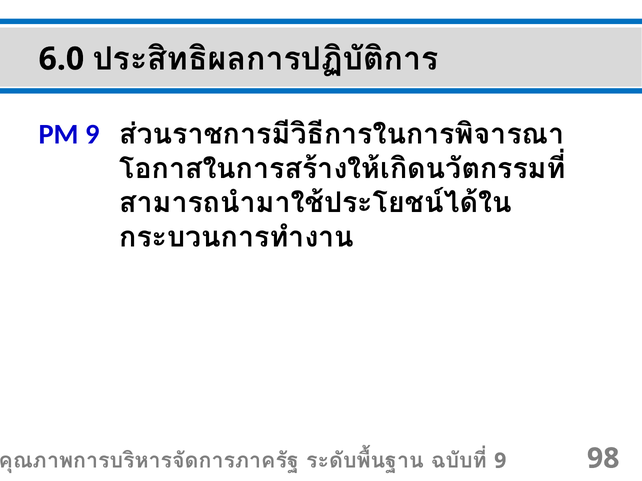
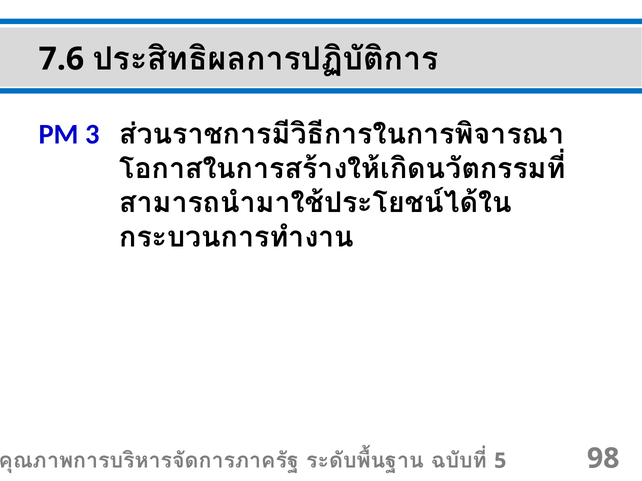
6.0: 6.0 -> 7.6 (61, 59)
PM 9: 9 -> 3 (92, 135)
9: 9 -> 5 (500, 461)
